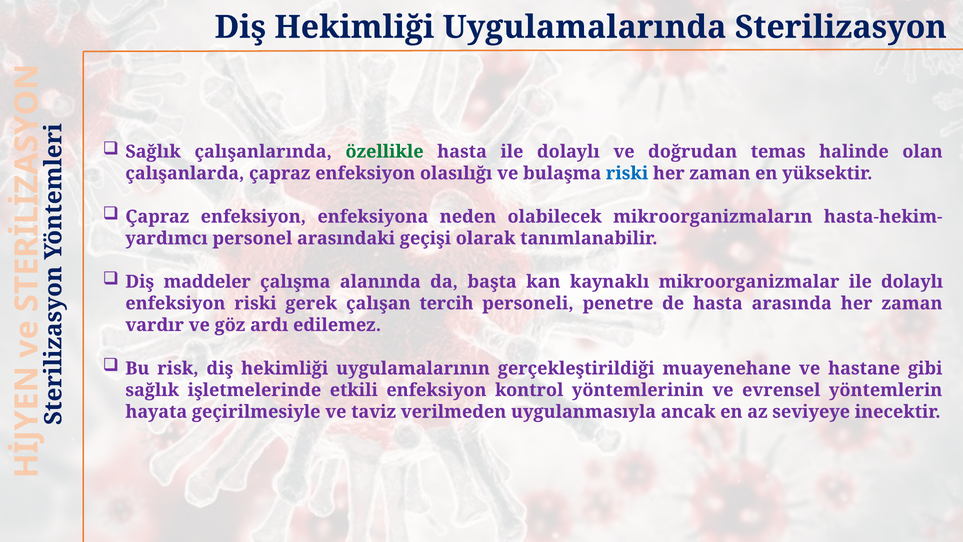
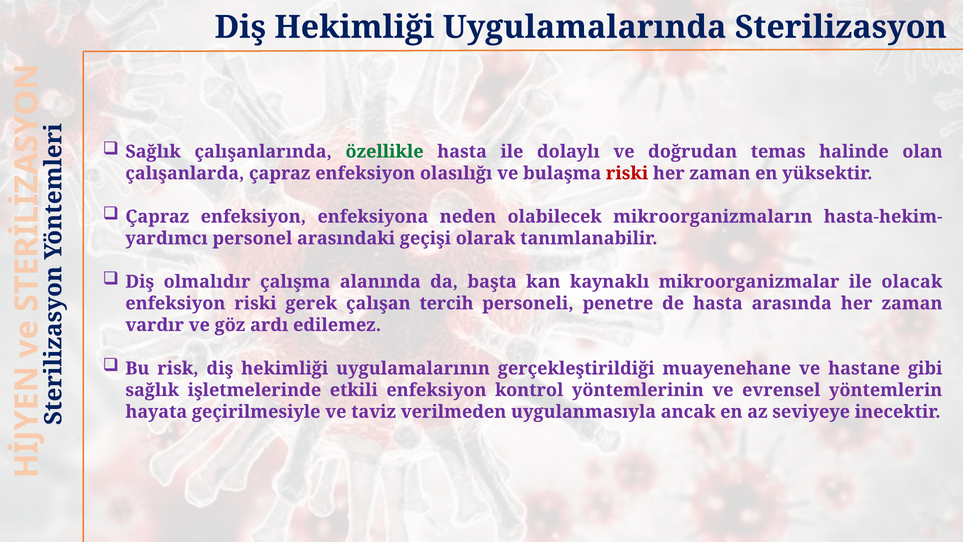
riski colour: blue -> red (627, 173)
maddeler: maddeler -> olmalıdır (207, 282)
mikroorganizmalar ile dolaylı: dolaylı -> olacak (912, 282)
